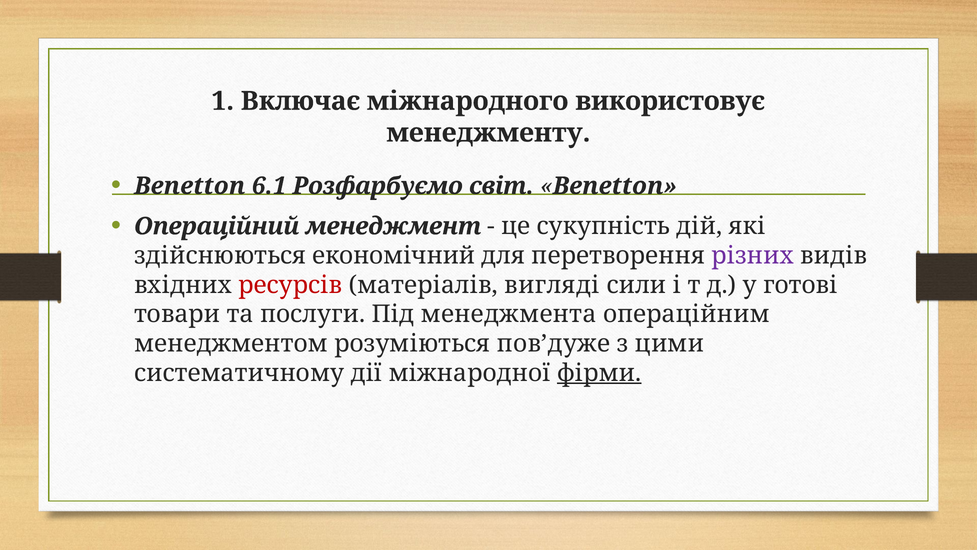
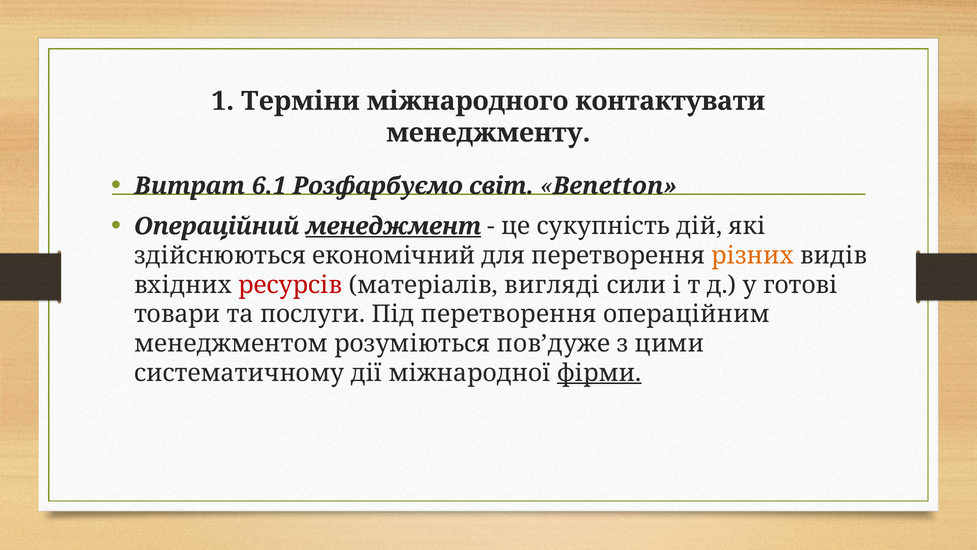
Включає: Включає -> Терміни (300, 101)
використовує: використовує -> контактувати (670, 101)
Benetton: Benetton -> Витрат (190, 186)
менеджмент underline: none -> present (393, 226)
різних colour: purple -> orange (753, 255)
Під менеджмента: менеджмента -> перетворення (509, 314)
